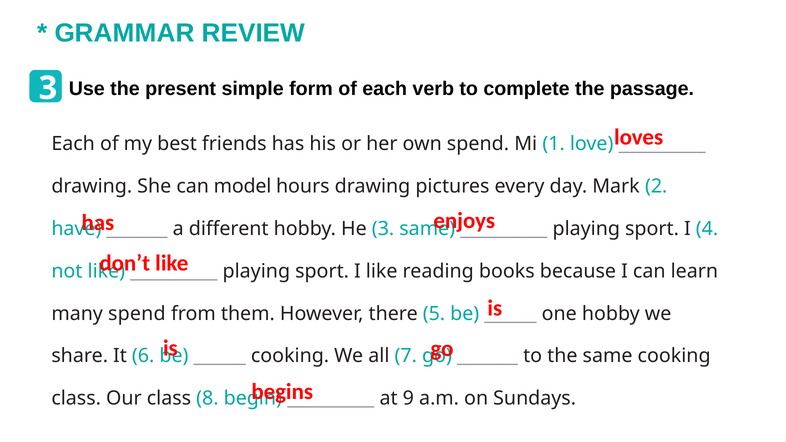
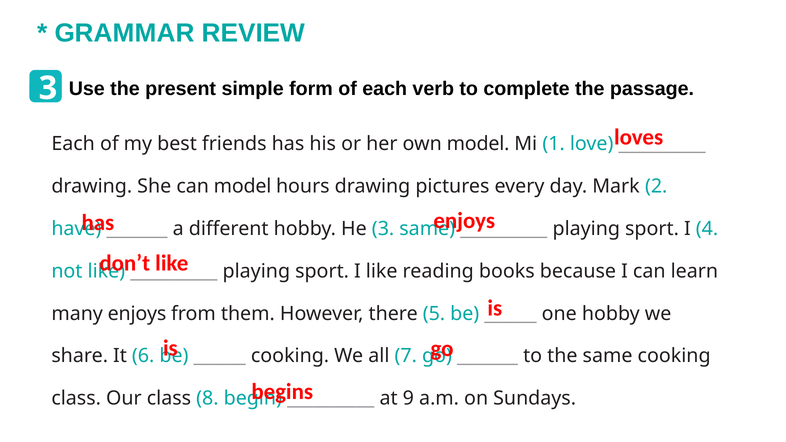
own spend: spend -> model (478, 144)
many spend: spend -> enjoys (137, 314)
